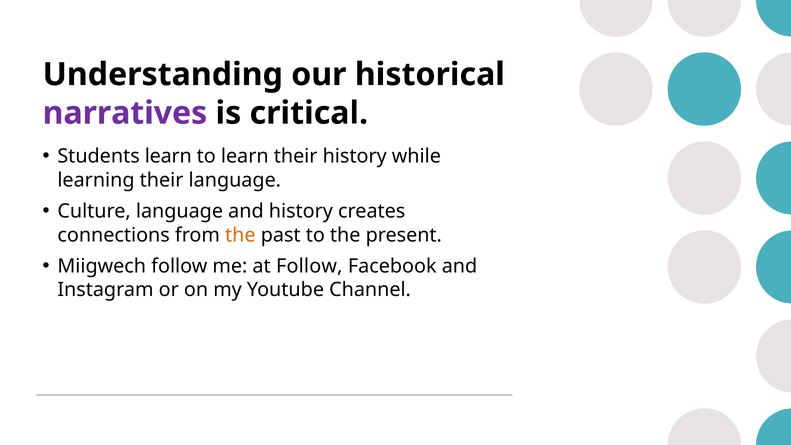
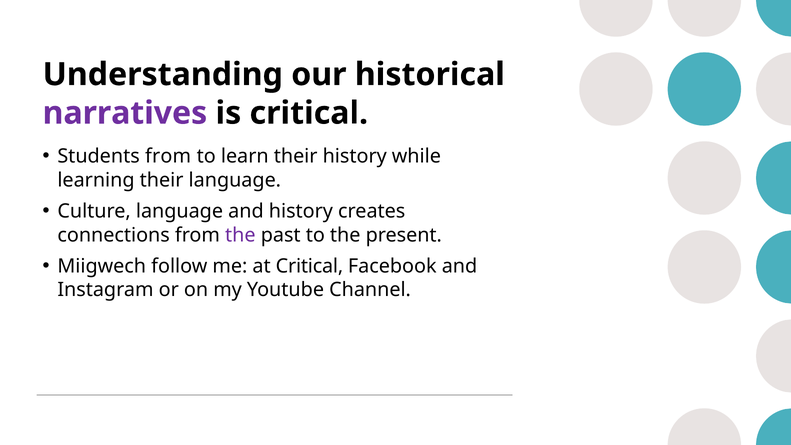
Students learn: learn -> from (168, 156)
the colour: orange -> purple (240, 235)
at Follow: Follow -> Critical (309, 266)
